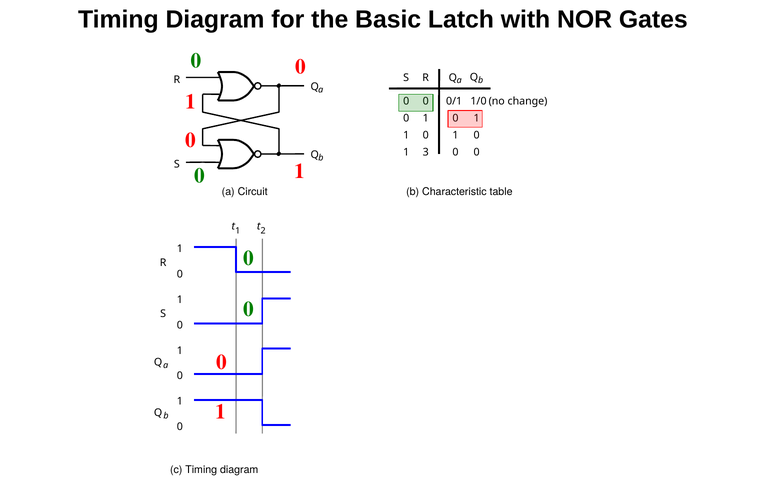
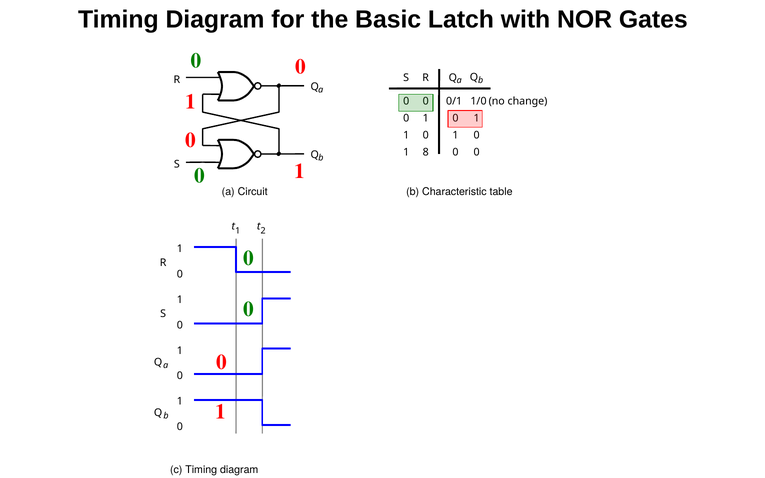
1 3: 3 -> 8 (426, 152)
